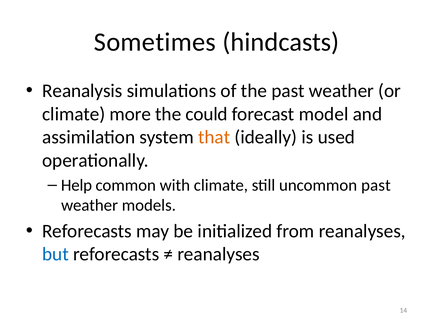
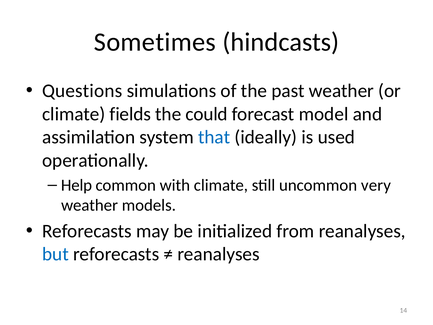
Reanalysis: Reanalysis -> Questions (82, 91)
more: more -> fields (130, 114)
that colour: orange -> blue (214, 137)
uncommon past: past -> very (376, 185)
